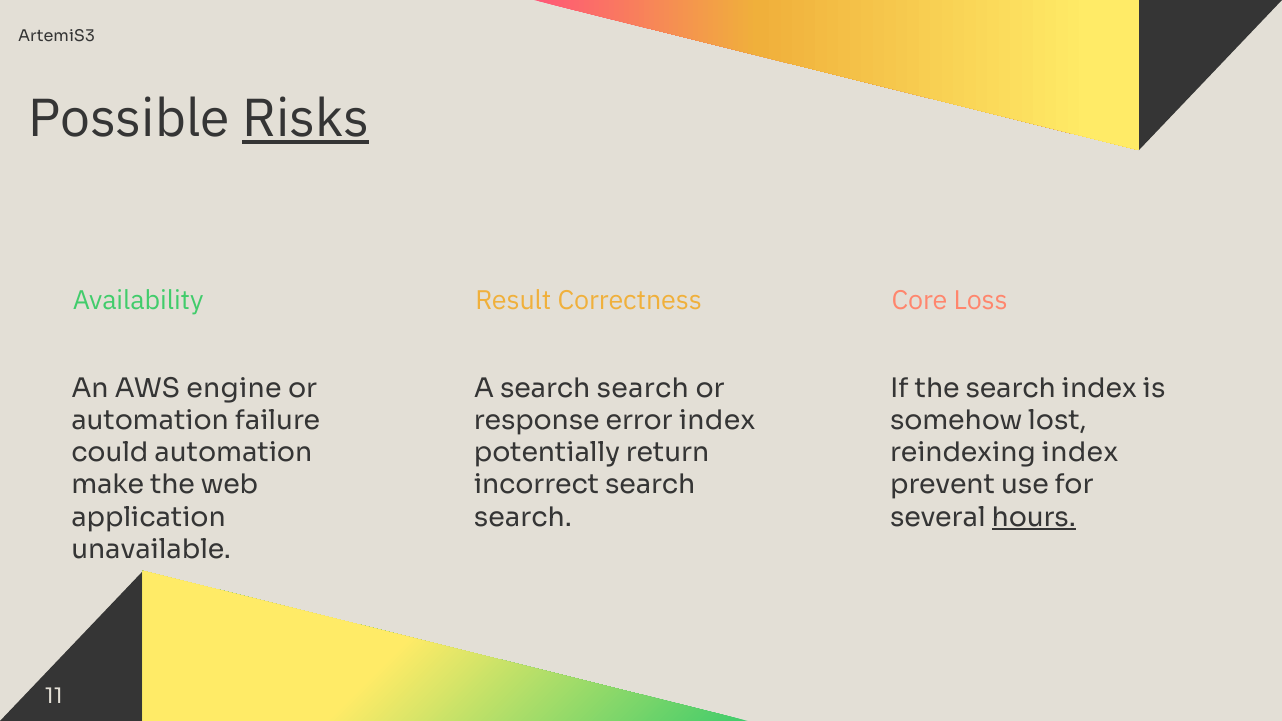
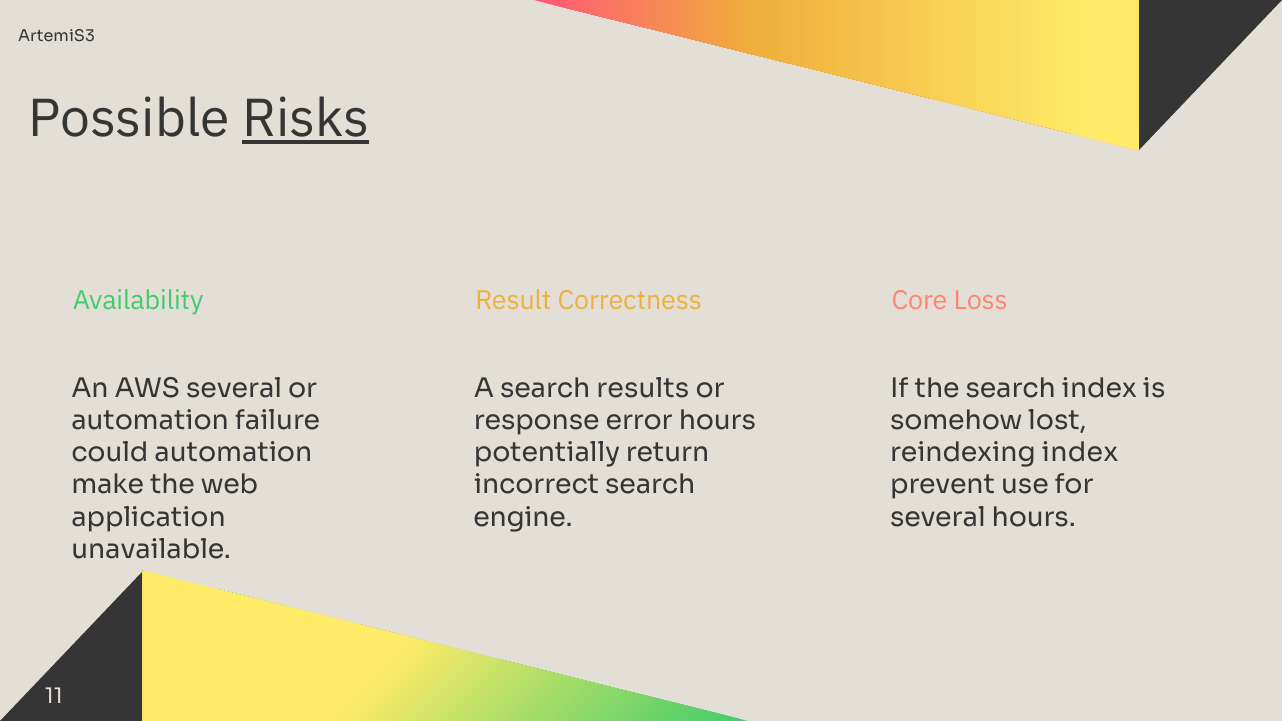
AWS engine: engine -> several (234, 389)
A search search: search -> results (643, 389)
error index: index -> hours (717, 421)
search: search -> engine (523, 517)
hours underline: present -> none (1034, 517)
